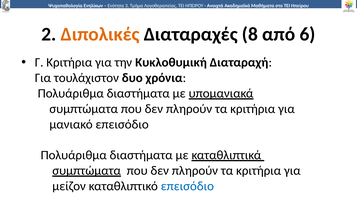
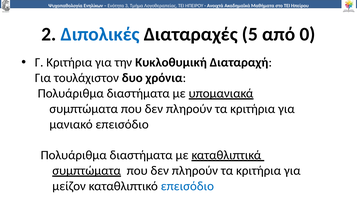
Διπολικές colour: orange -> blue (100, 34)
8: 8 -> 5 (250, 34)
6: 6 -> 0 (307, 34)
